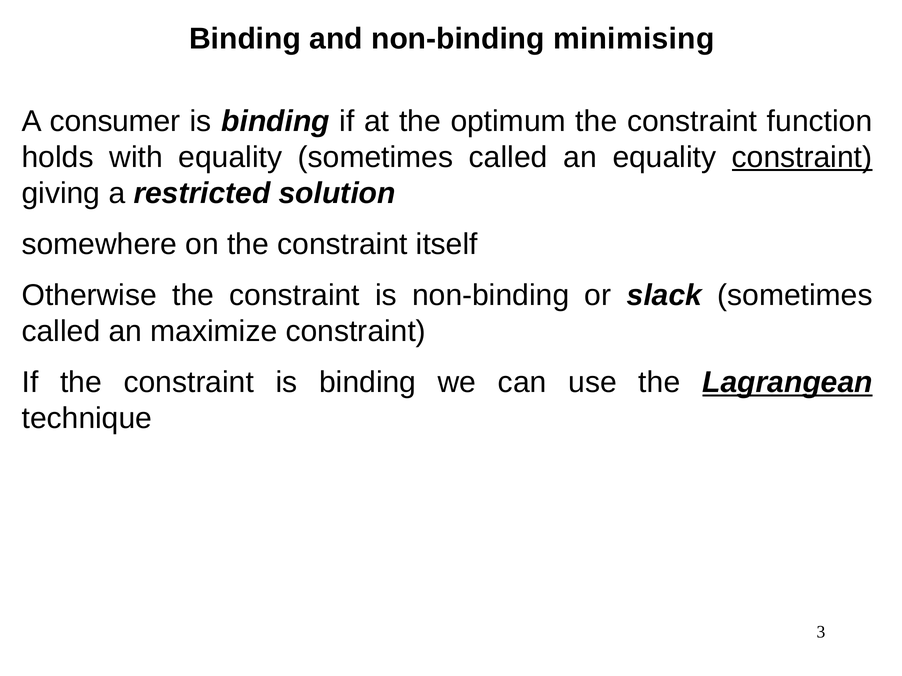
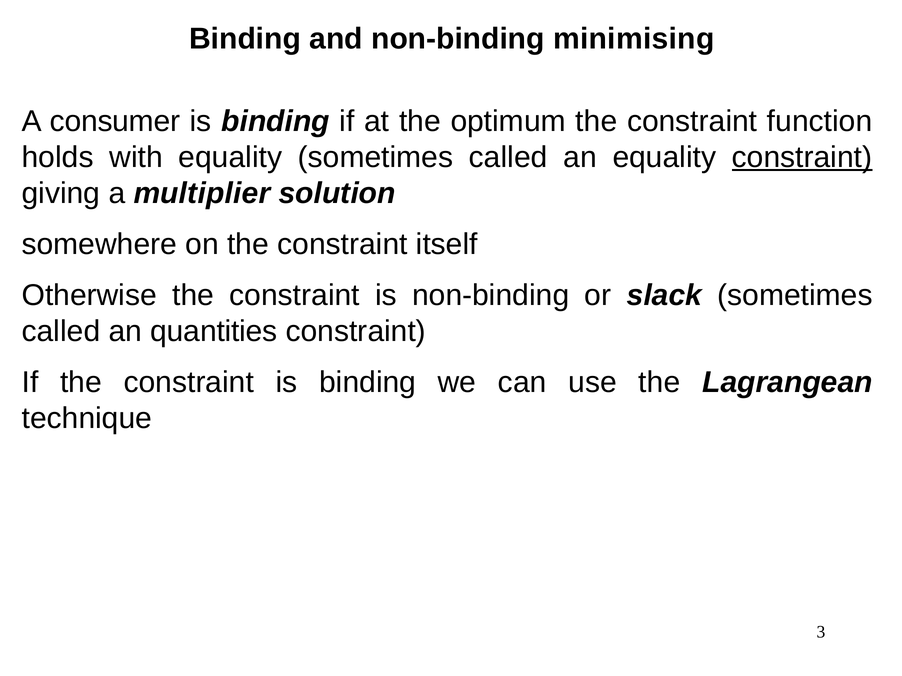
restricted: restricted -> multiplier (202, 193)
maximize: maximize -> quantities (214, 332)
Lagrangean underline: present -> none (787, 383)
